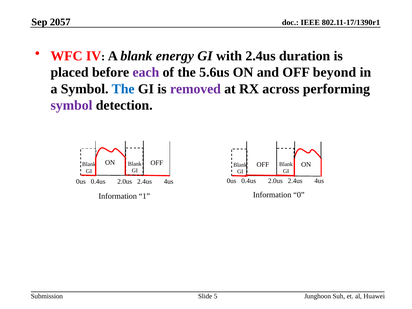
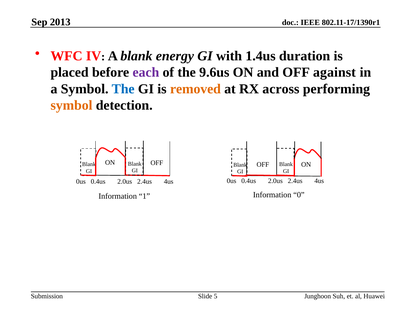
2057: 2057 -> 2013 (60, 22)
with 2.4us: 2.4us -> 1.4us (261, 56)
5.6us: 5.6us -> 9.6us (214, 72)
beyond: beyond -> against (334, 72)
removed colour: purple -> orange (195, 89)
symbol colour: purple -> orange (71, 105)
